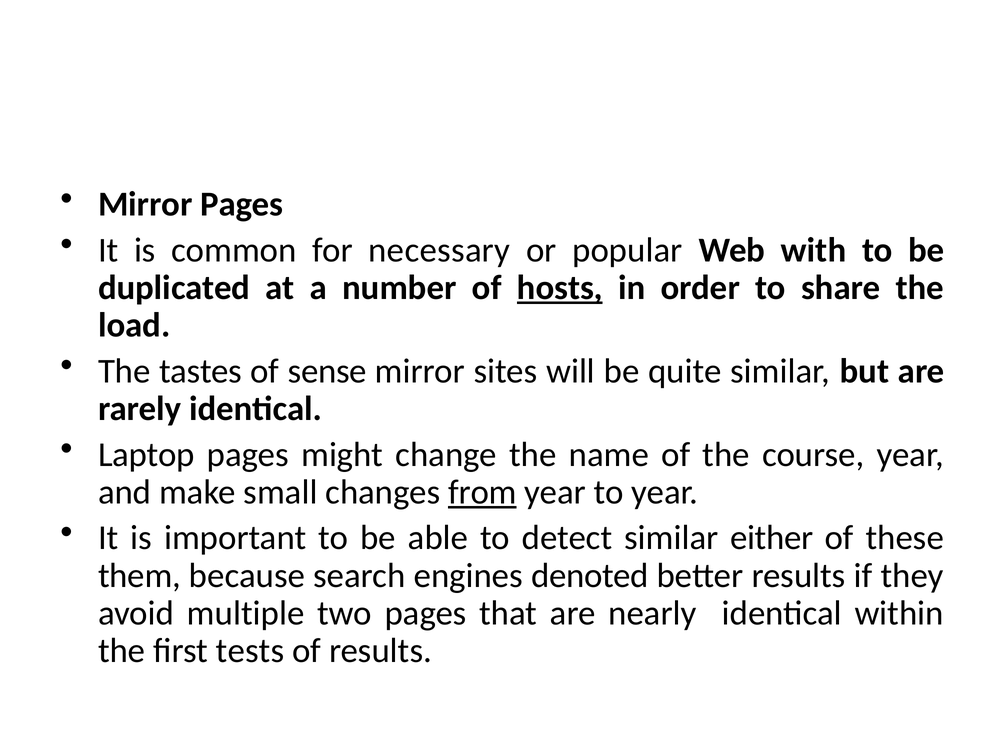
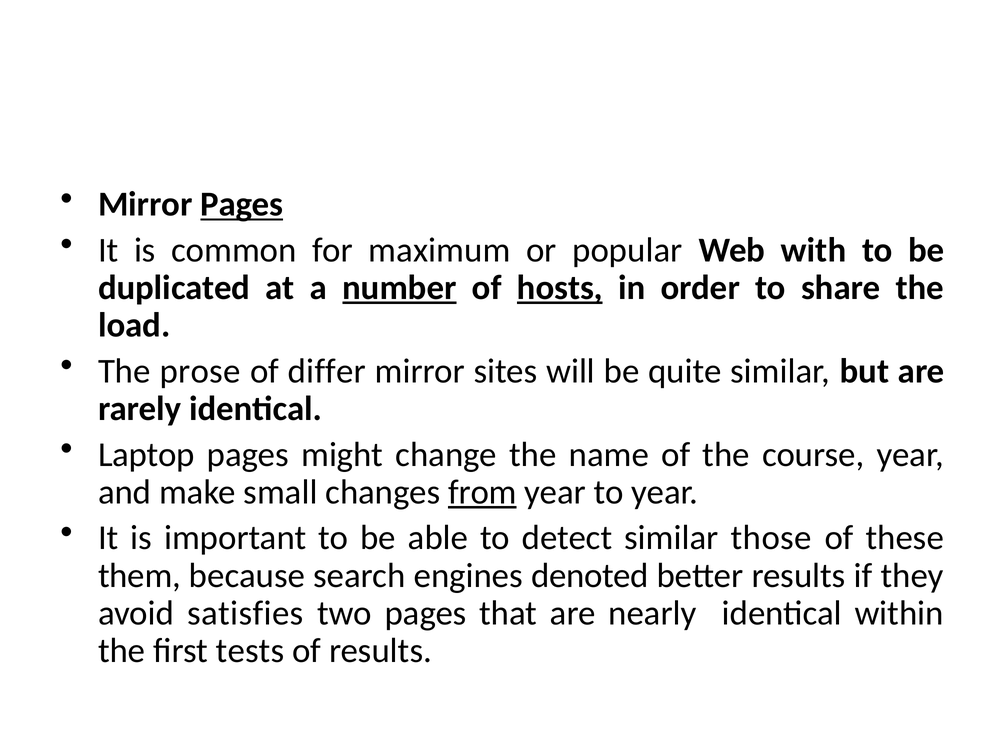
Pages underline: none -> present (242, 204)
necessary: necessary -> maximum (439, 250)
number underline: none -> present (399, 288)
tastes: tastes -> prose (200, 371)
sense: sense -> differ (327, 371)
either: either -> those (771, 538)
multiple: multiple -> satisfies (245, 613)
